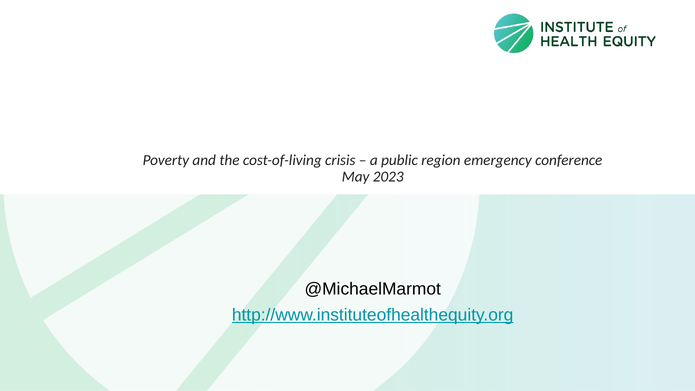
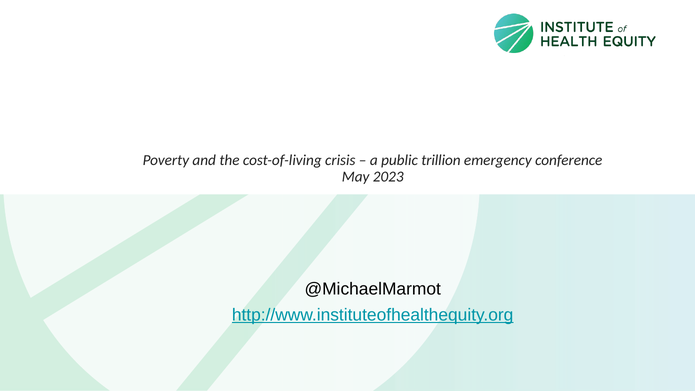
region: region -> trillion (441, 160)
